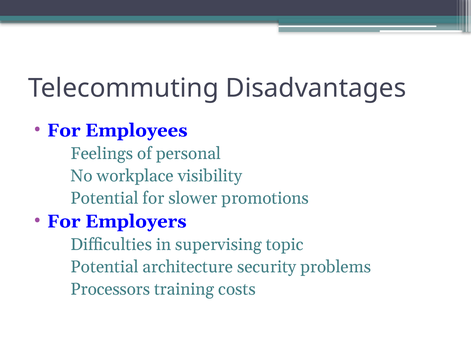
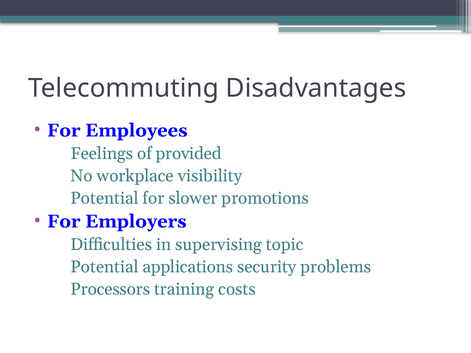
personal: personal -> provided (189, 154)
architecture: architecture -> applications (188, 267)
